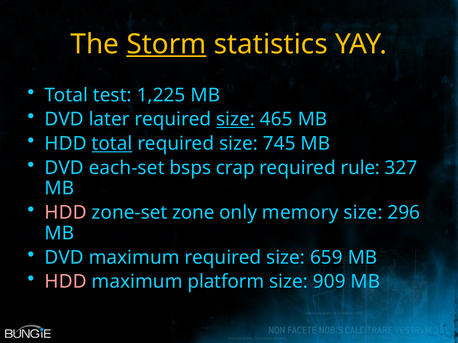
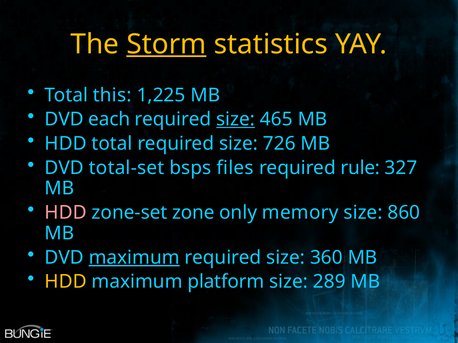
test: test -> this (112, 95)
later: later -> each (109, 119)
total underline: present -> none (112, 144)
745: 745 -> 726 (279, 144)
each-set: each-set -> total-set (127, 168)
crap: crap -> files (235, 168)
296: 296 -> 860 (404, 213)
maximum underline: none -> present (134, 258)
659: 659 -> 360 (326, 258)
HDD colour: pink -> yellow (66, 282)
909: 909 -> 289 (329, 282)
